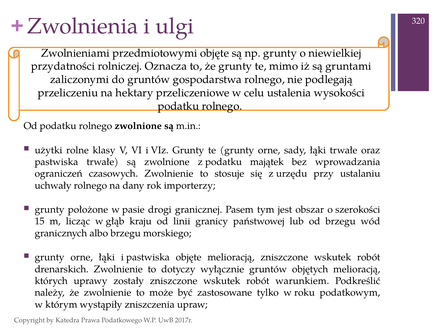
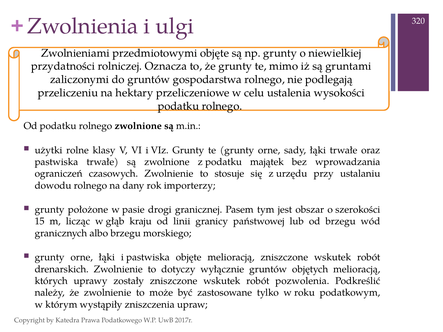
uchwały: uchwały -> dowodu (53, 186)
warunkiem: warunkiem -> pozwolenia (302, 281)
